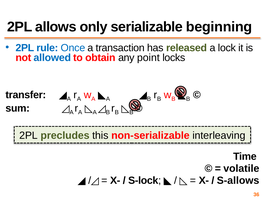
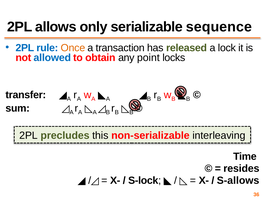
beginning: beginning -> sequence (219, 27)
Once colour: blue -> orange (73, 48)
volatile: volatile -> resides (241, 169)
